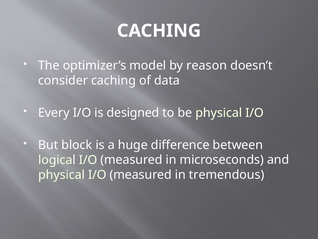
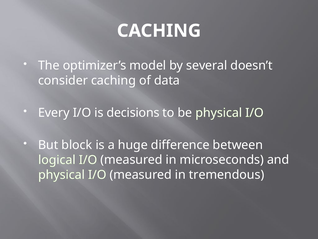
reason: reason -> several (207, 66)
designed: designed -> decisions (133, 113)
